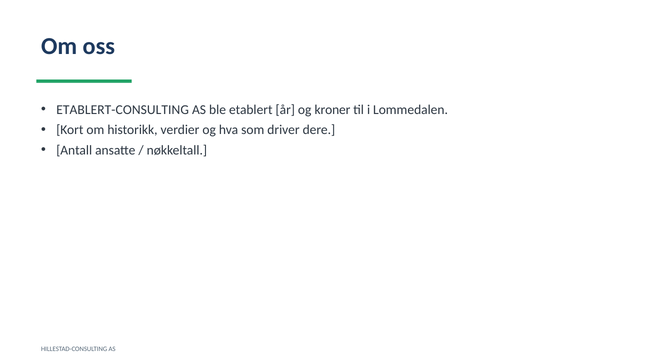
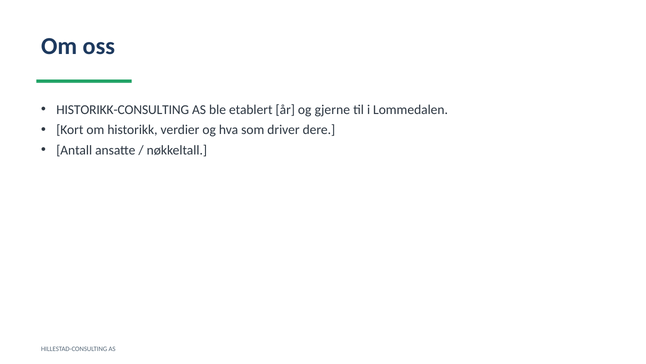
ETABLERT-CONSULTING: ETABLERT-CONSULTING -> HISTORIKK-CONSULTING (123, 109)
kroner: kroner -> gjerne (332, 109)
